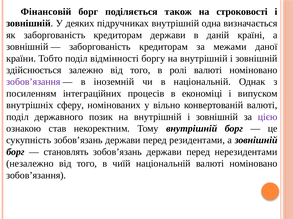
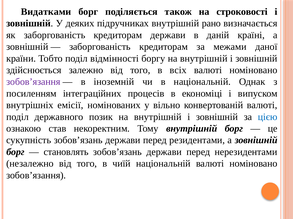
Фінансовій: Фінансовій -> Видатками (46, 12)
одна: одна -> рано (211, 23)
ролі: ролі -> всіх (178, 70)
сферу: сферу -> емісії (70, 105)
цією colour: purple -> blue (268, 117)
